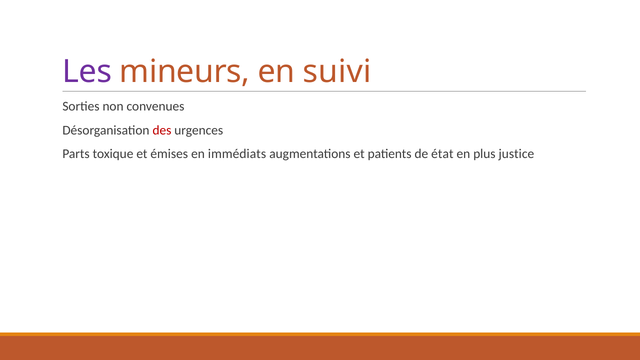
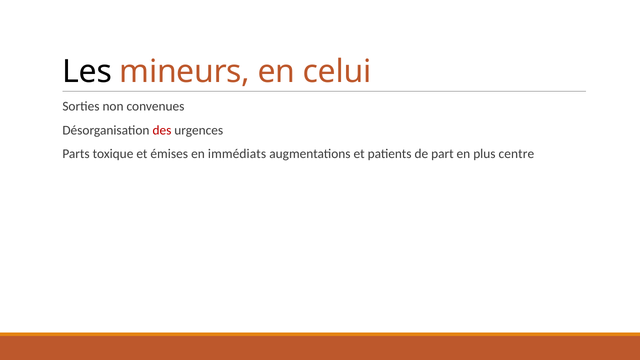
Les colour: purple -> black (87, 72)
suivi: suivi -> celui (337, 72)
état: état -> part (442, 154)
justice: justice -> centre (516, 154)
